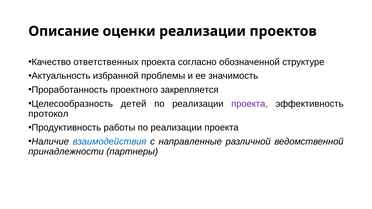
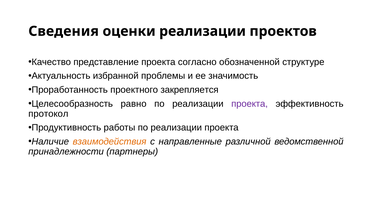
Описание: Описание -> Сведения (64, 31)
ответственных: ответственных -> представление (106, 62)
детей: детей -> равно (134, 104)
взаимодействия colour: blue -> orange (110, 142)
